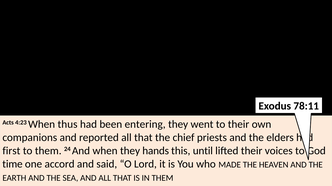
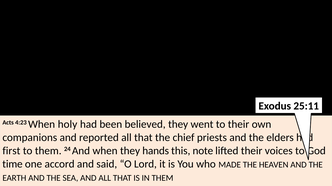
78:11: 78:11 -> 25:11 (306, 106)
thus: thus -> holy (68, 125)
entering: entering -> believed (145, 125)
until: until -> note (203, 151)
